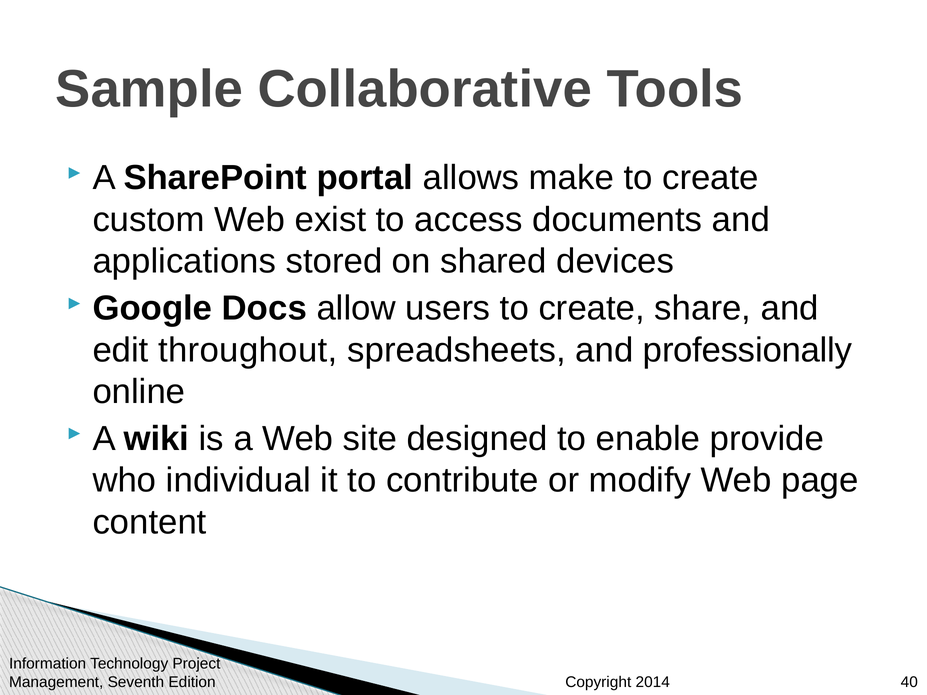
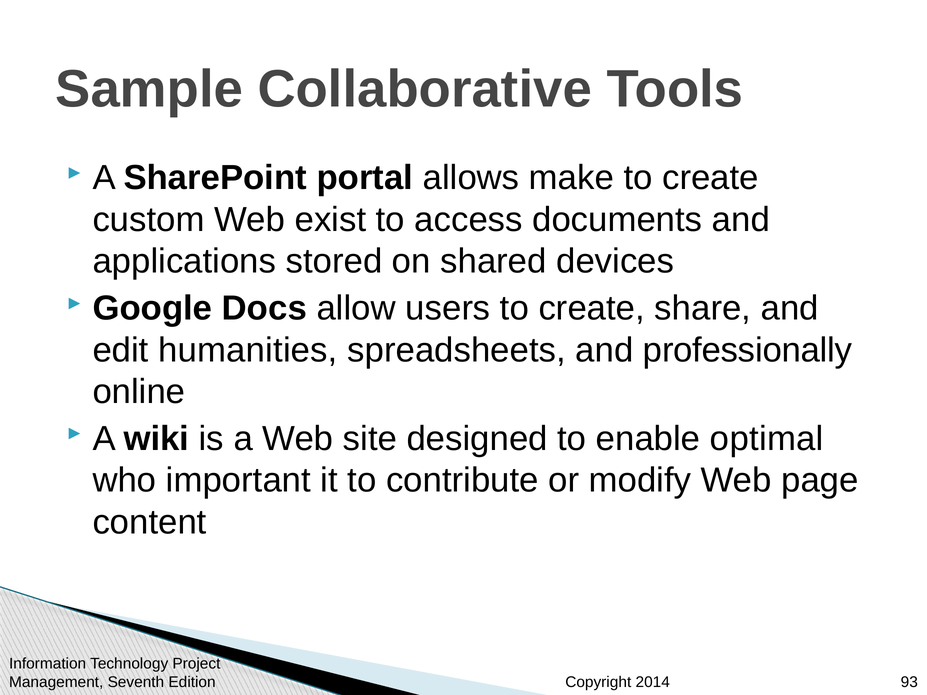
throughout: throughout -> humanities (248, 350)
provide: provide -> optimal (767, 439)
individual: individual -> important (238, 481)
40: 40 -> 93 (909, 682)
